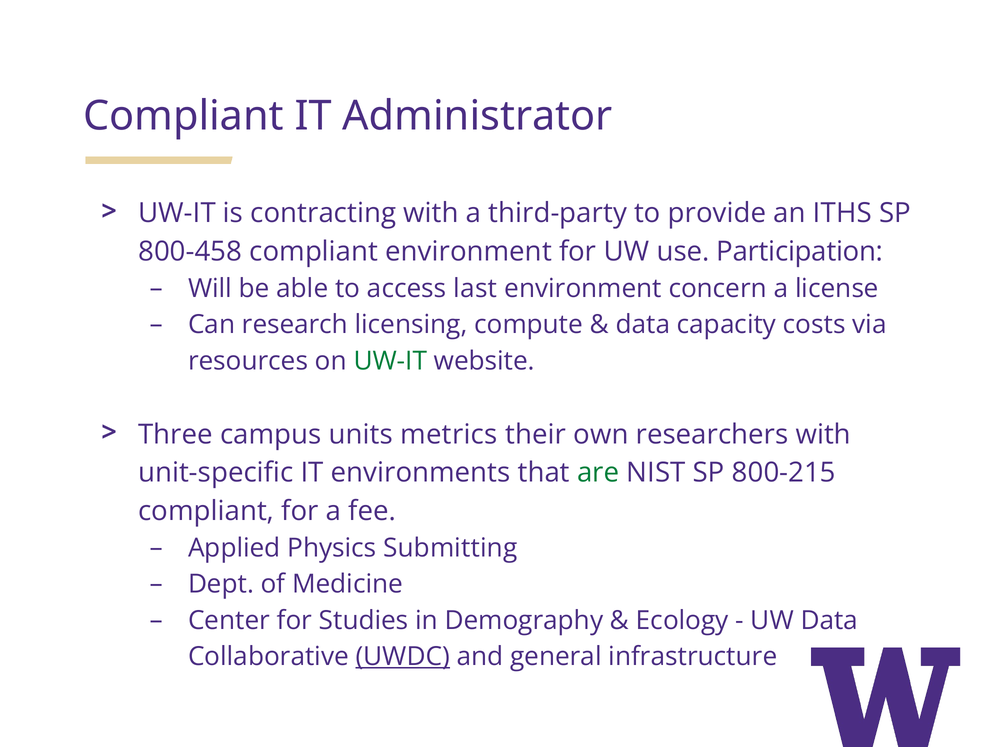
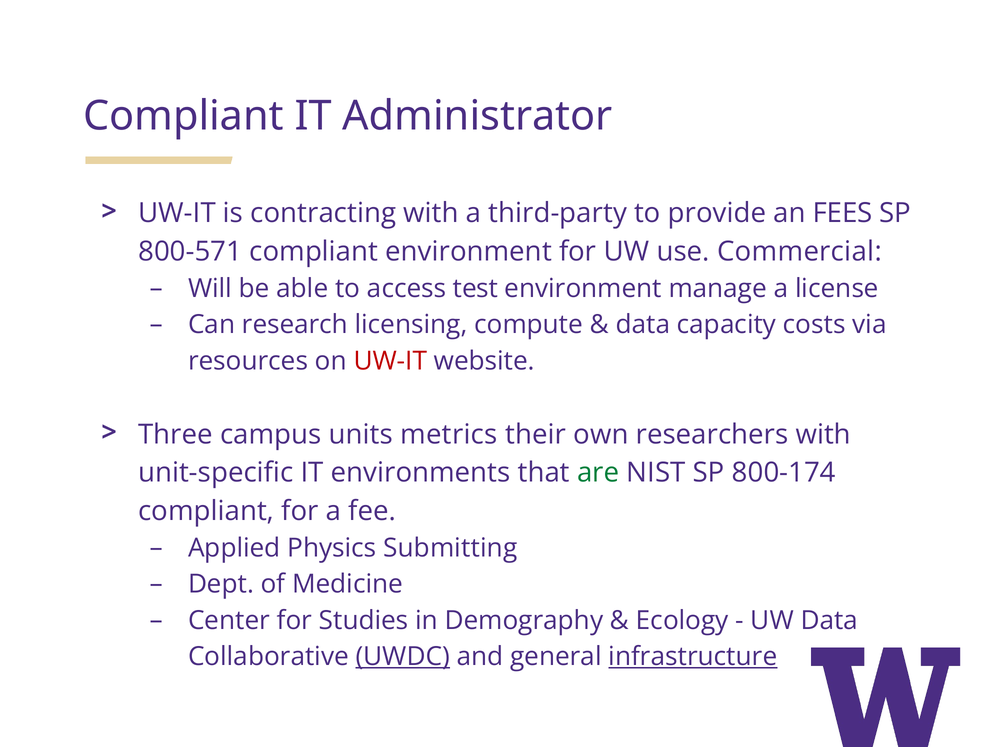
ITHS: ITHS -> FEES (843, 213)
800-458: 800-458 -> 800-571 (190, 251)
Participation: Participation -> Commercial (799, 251)
last: last -> test (476, 288)
concern: concern -> manage (718, 288)
UW-IT colour: green -> red (390, 361)
800-215: 800-215 -> 800-174 (784, 473)
infrastructure underline: none -> present (693, 657)
